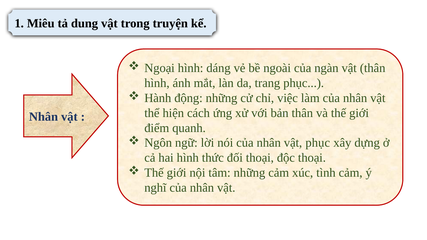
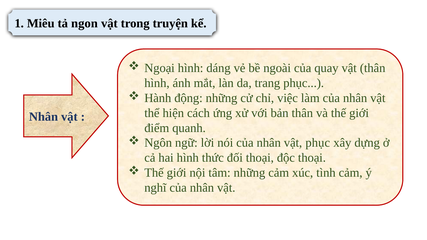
dung: dung -> ngon (84, 23)
ngàn: ngàn -> quay (326, 68)
